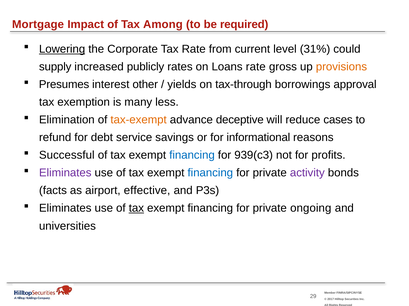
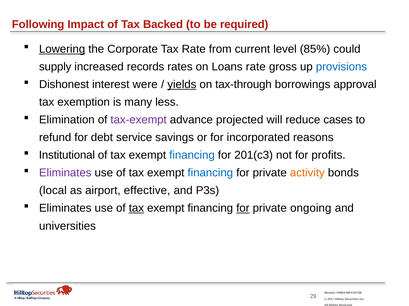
Mortgage: Mortgage -> Following (38, 24)
Among: Among -> Backed (163, 24)
31%: 31% -> 85% (315, 49)
publicly: publicly -> records (146, 67)
provisions colour: orange -> blue (341, 67)
Presumes: Presumes -> Dishonest (64, 85)
other: other -> were (145, 85)
yields underline: none -> present (182, 85)
tax-exempt colour: orange -> purple (139, 120)
deceptive: deceptive -> projected (240, 120)
informational: informational -> incorporated (258, 138)
Successful: Successful -> Institutional (67, 156)
939(c3: 939(c3 -> 201(c3 (254, 156)
activity colour: purple -> orange (307, 173)
facts: facts -> local (53, 191)
for underline: none -> present (243, 209)
